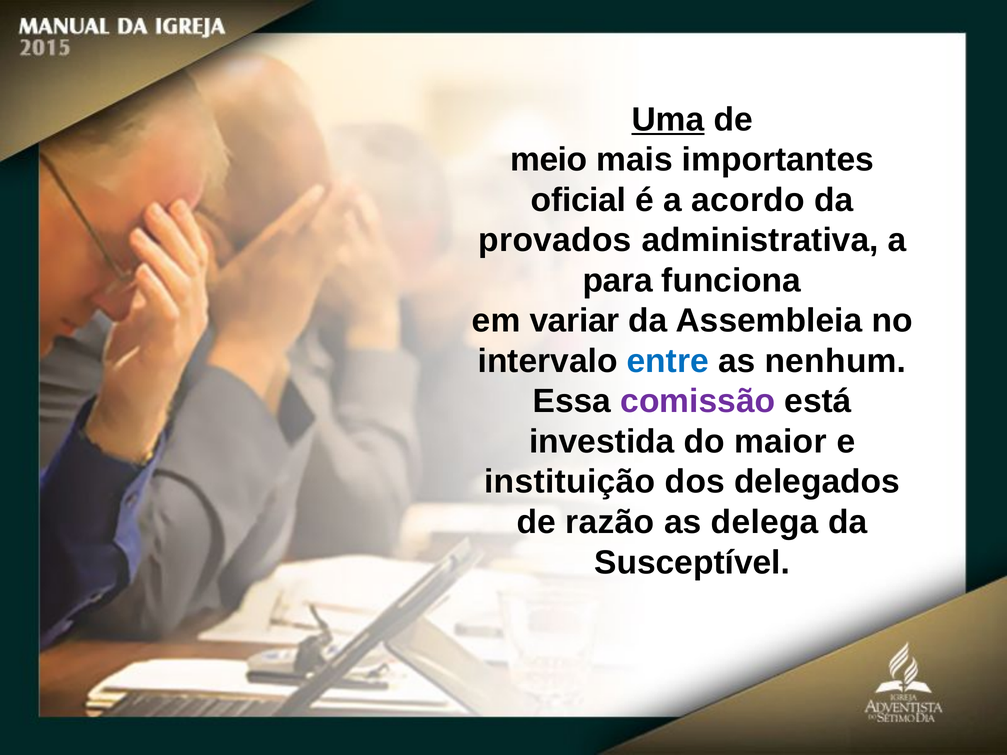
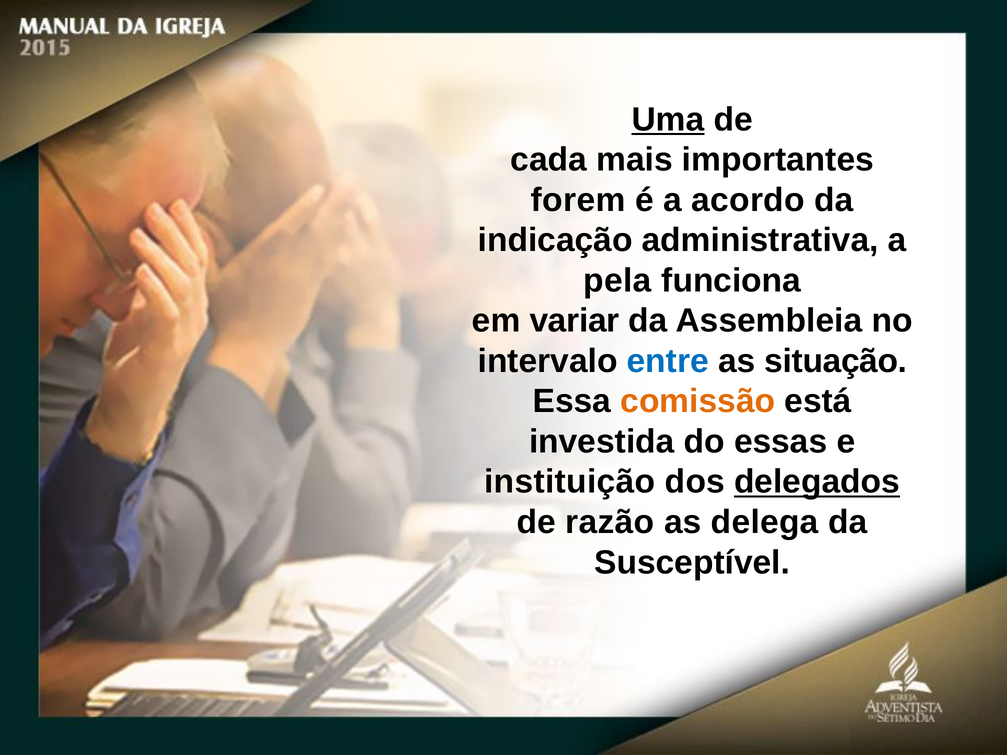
meio: meio -> cada (549, 160)
oficial: oficial -> forem (578, 200)
provados: provados -> indicação (555, 240)
para: para -> pela (617, 281)
nenhum: nenhum -> situação (836, 361)
comissão colour: purple -> orange (698, 402)
maior: maior -> essas (781, 442)
delegados underline: none -> present (817, 482)
